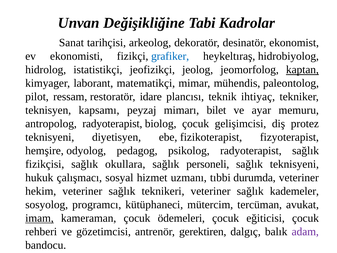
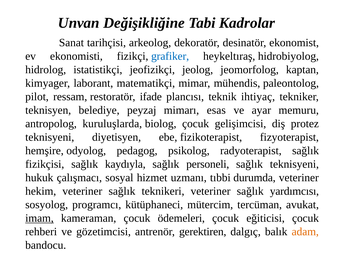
kaptan underline: present -> none (302, 70)
idare: idare -> ifade (151, 97)
kapsamı: kapsamı -> belediye (99, 110)
bilet: bilet -> esas (216, 110)
antropolog radyoterapist: radyoterapist -> kuruluşlarda (112, 124)
okullara: okullara -> kaydıyla (125, 164)
kademeler: kademeler -> yardımcısı (294, 191)
adam colour: purple -> orange (305, 231)
